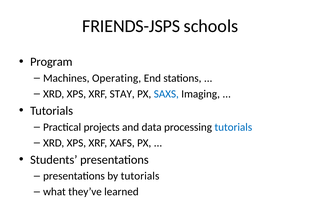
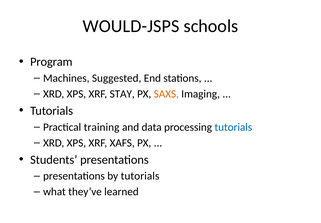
FRIENDS-JSPS: FRIENDS-JSPS -> WOULD-JSPS (131, 26)
Operating: Operating -> Suggested (117, 78)
SAXS colour: blue -> orange (166, 94)
projects: projects -> training (102, 127)
